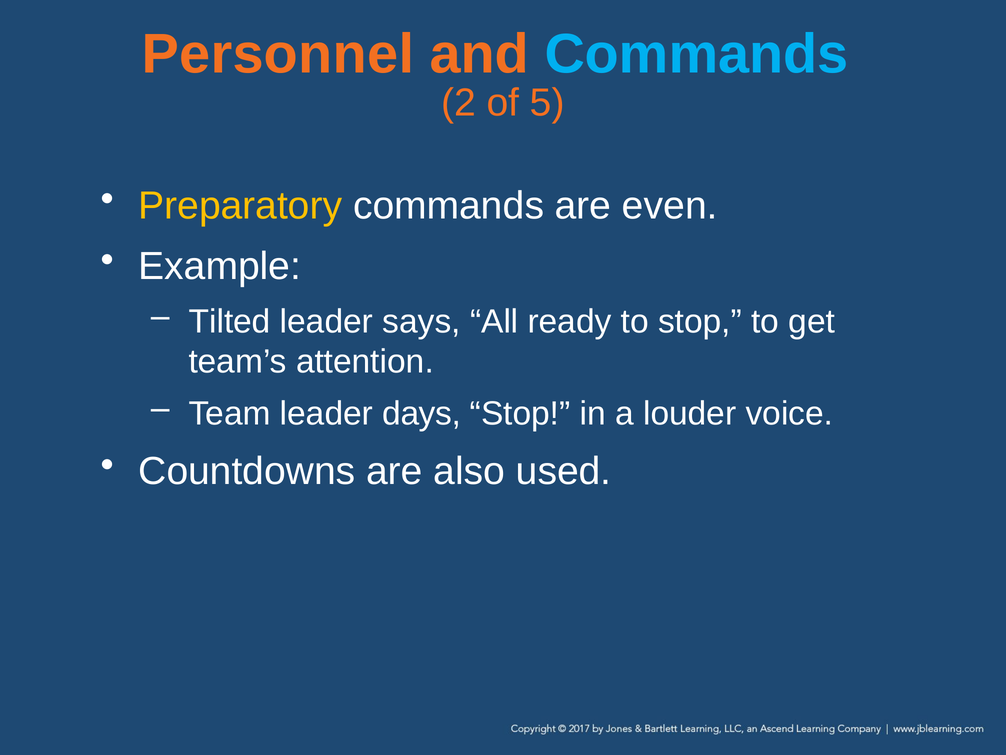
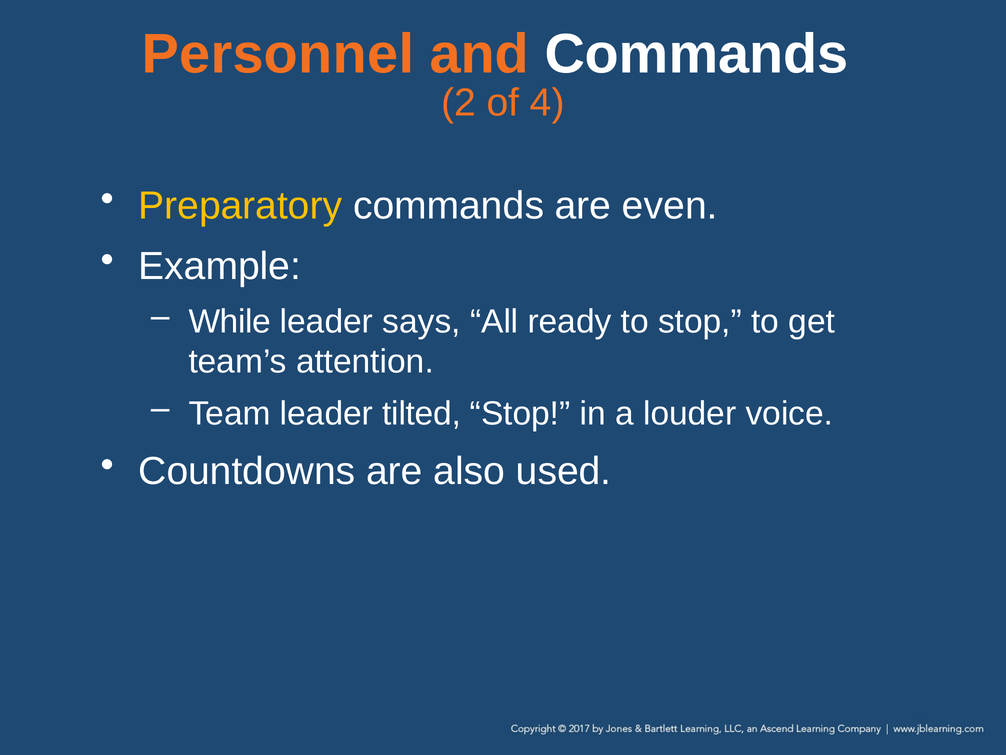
Commands colour: light blue -> white (696, 54)
5: 5 -> 4 (547, 103)
Tilted: Tilted -> While (230, 321)
days: days -> tilted (422, 413)
